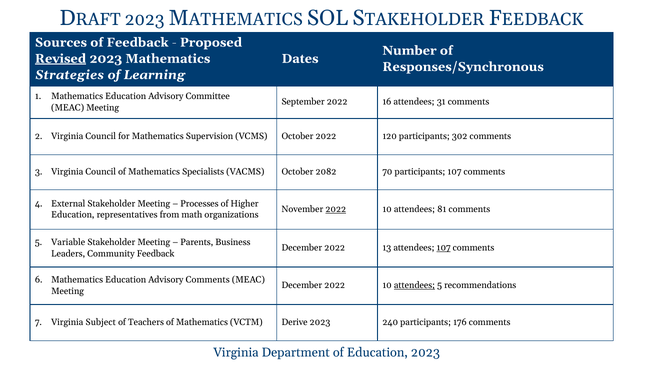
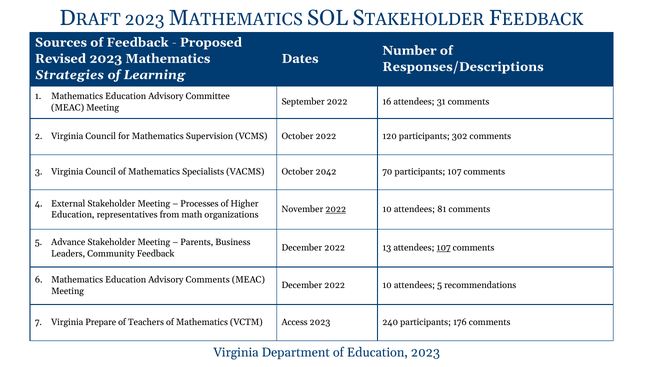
Revised underline: present -> none (61, 59)
Responses/Synchronous: Responses/Synchronous -> Responses/Descriptions (463, 67)
2082: 2082 -> 2042 (326, 172)
Variable: Variable -> Advance (68, 242)
attendees underline: present -> none (414, 285)
Subject: Subject -> Prepare (101, 322)
Derive: Derive -> Access (295, 322)
